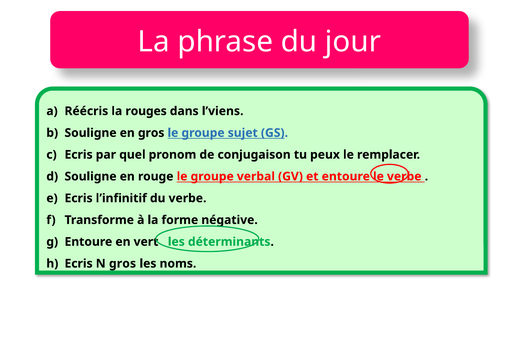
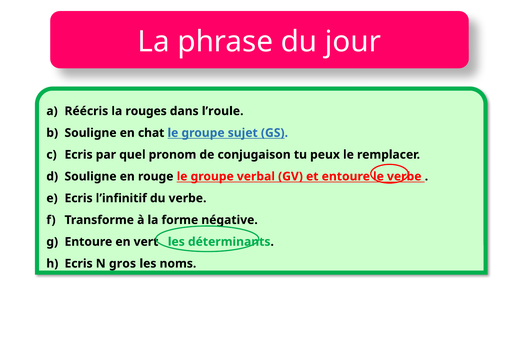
l’viens: l’viens -> l’roule (223, 111)
en gros: gros -> chat (151, 133)
